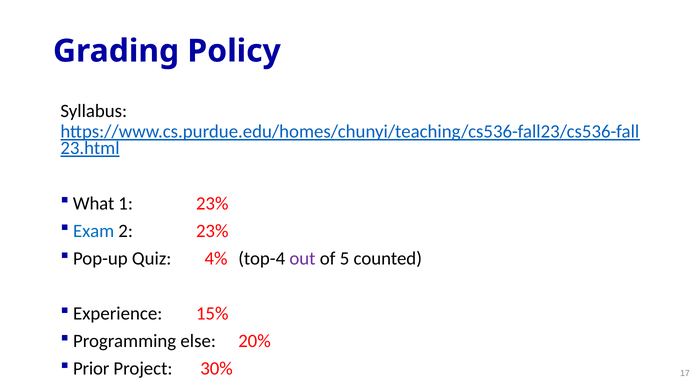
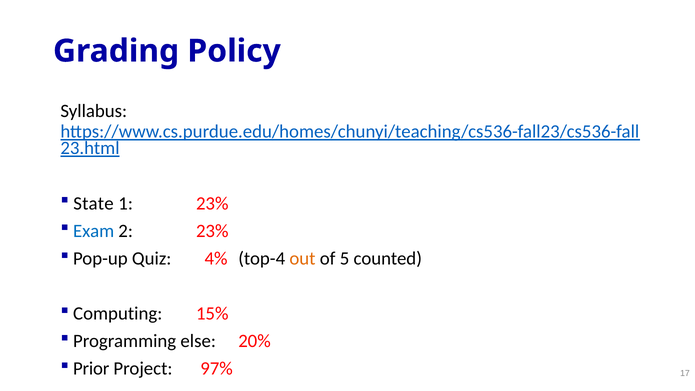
What: What -> State (93, 203)
out colour: purple -> orange (302, 258)
Experience: Experience -> Computing (118, 314)
30%: 30% -> 97% (217, 369)
